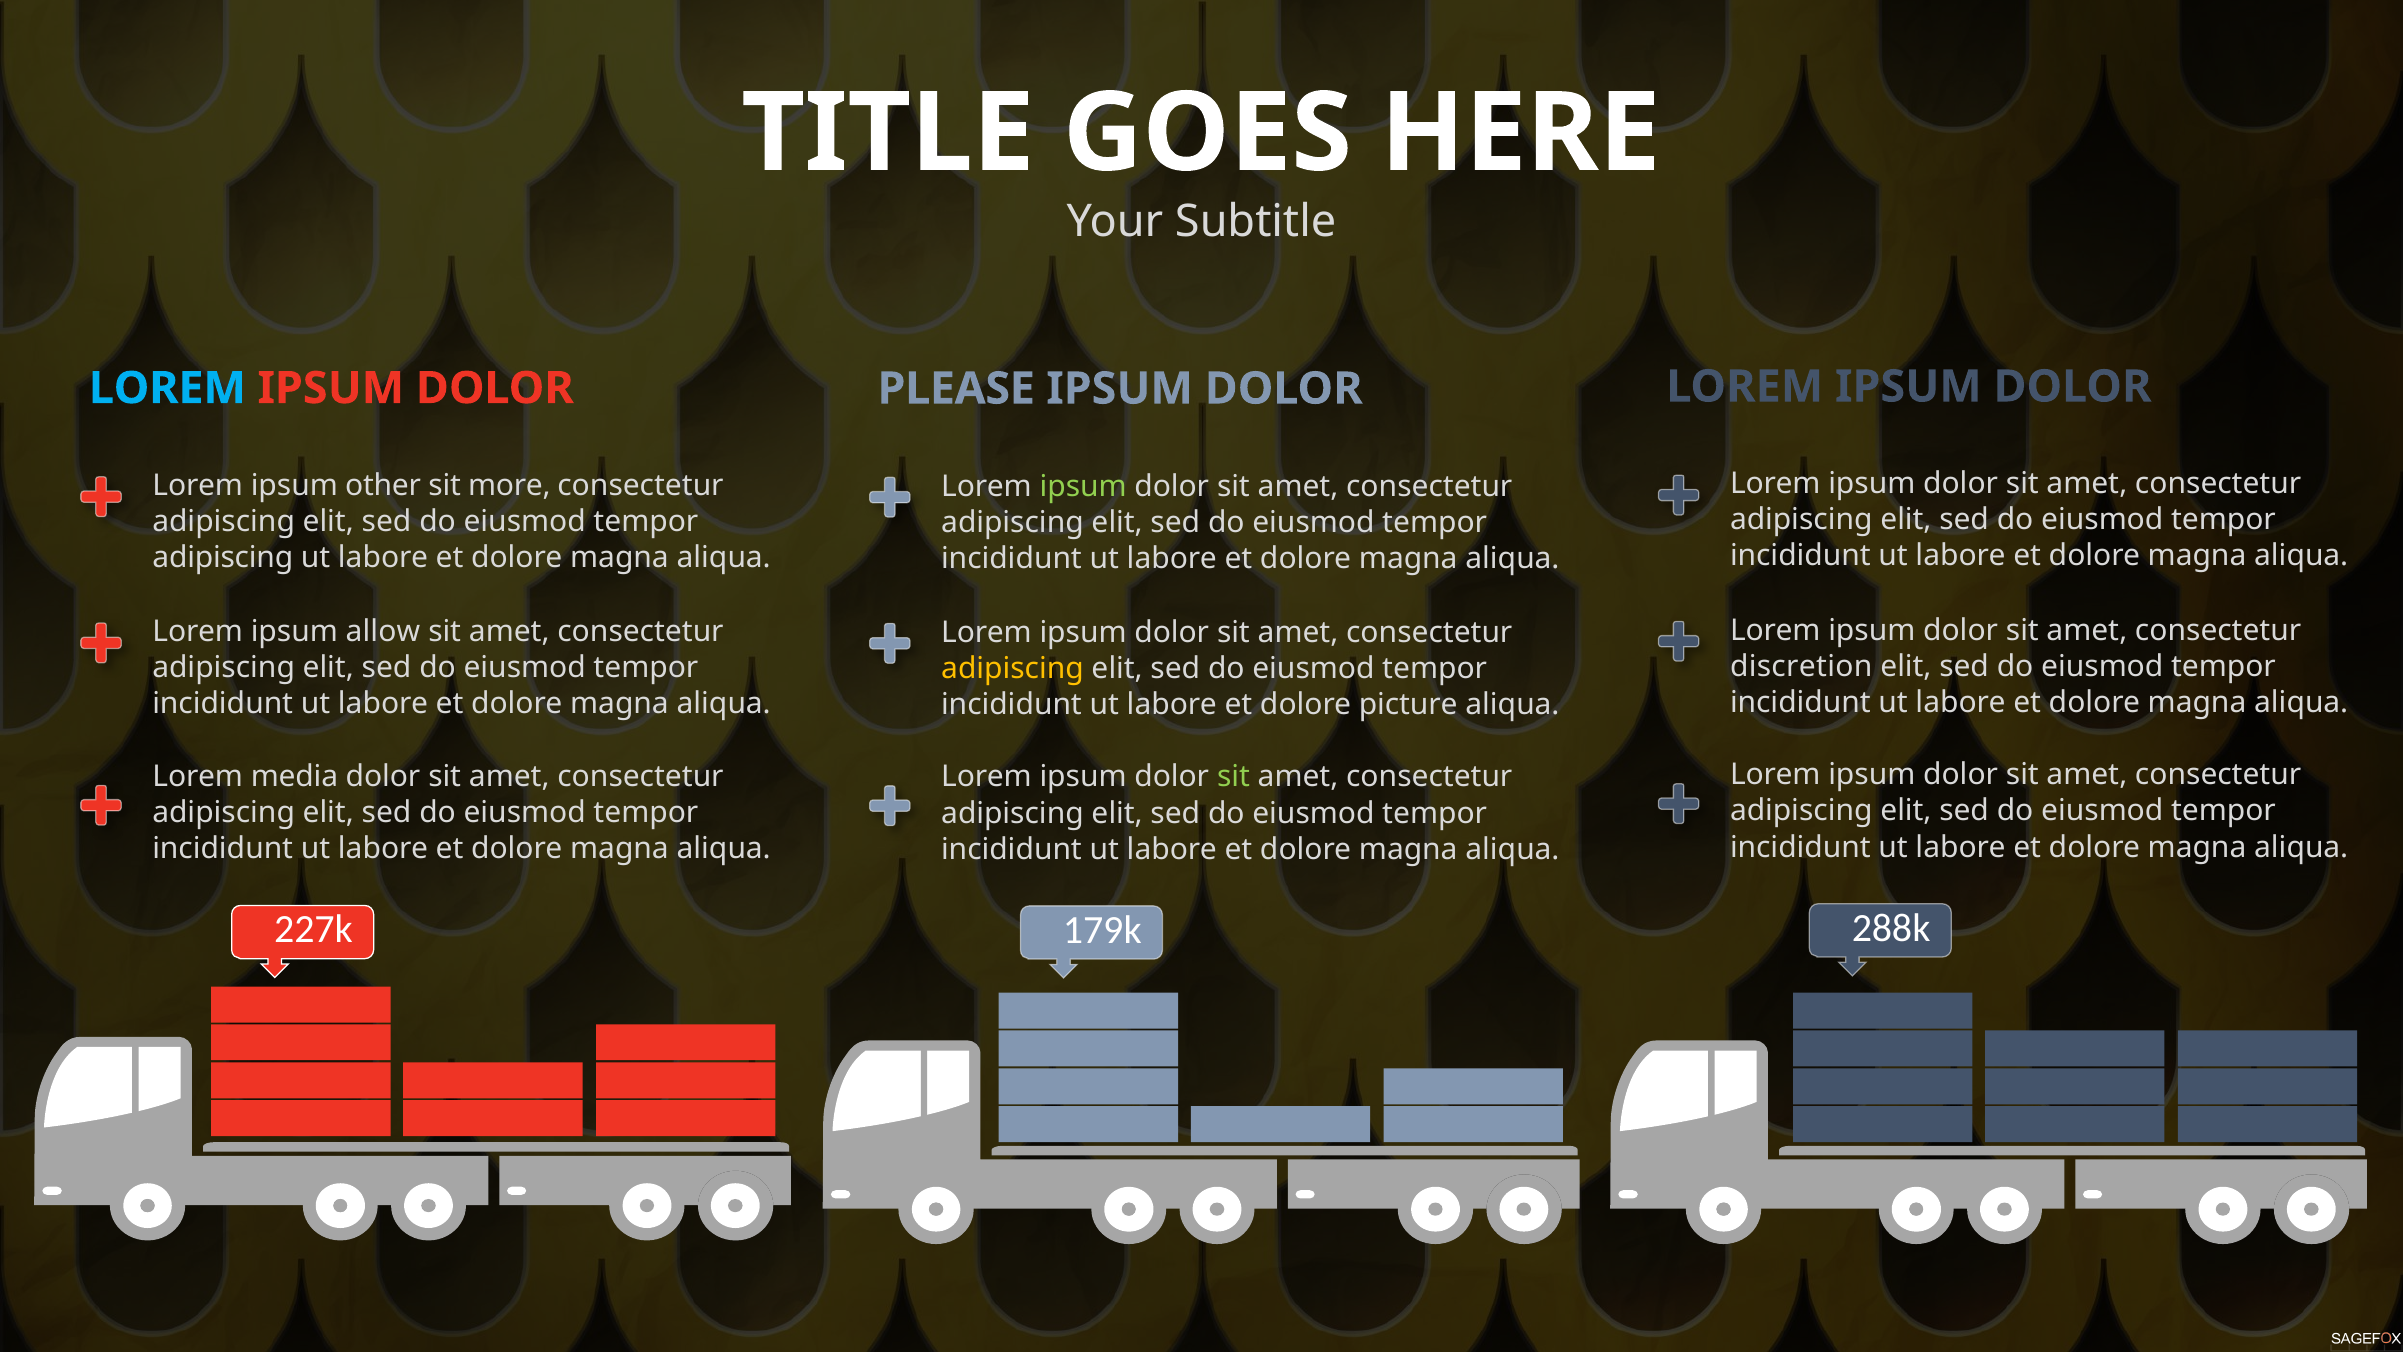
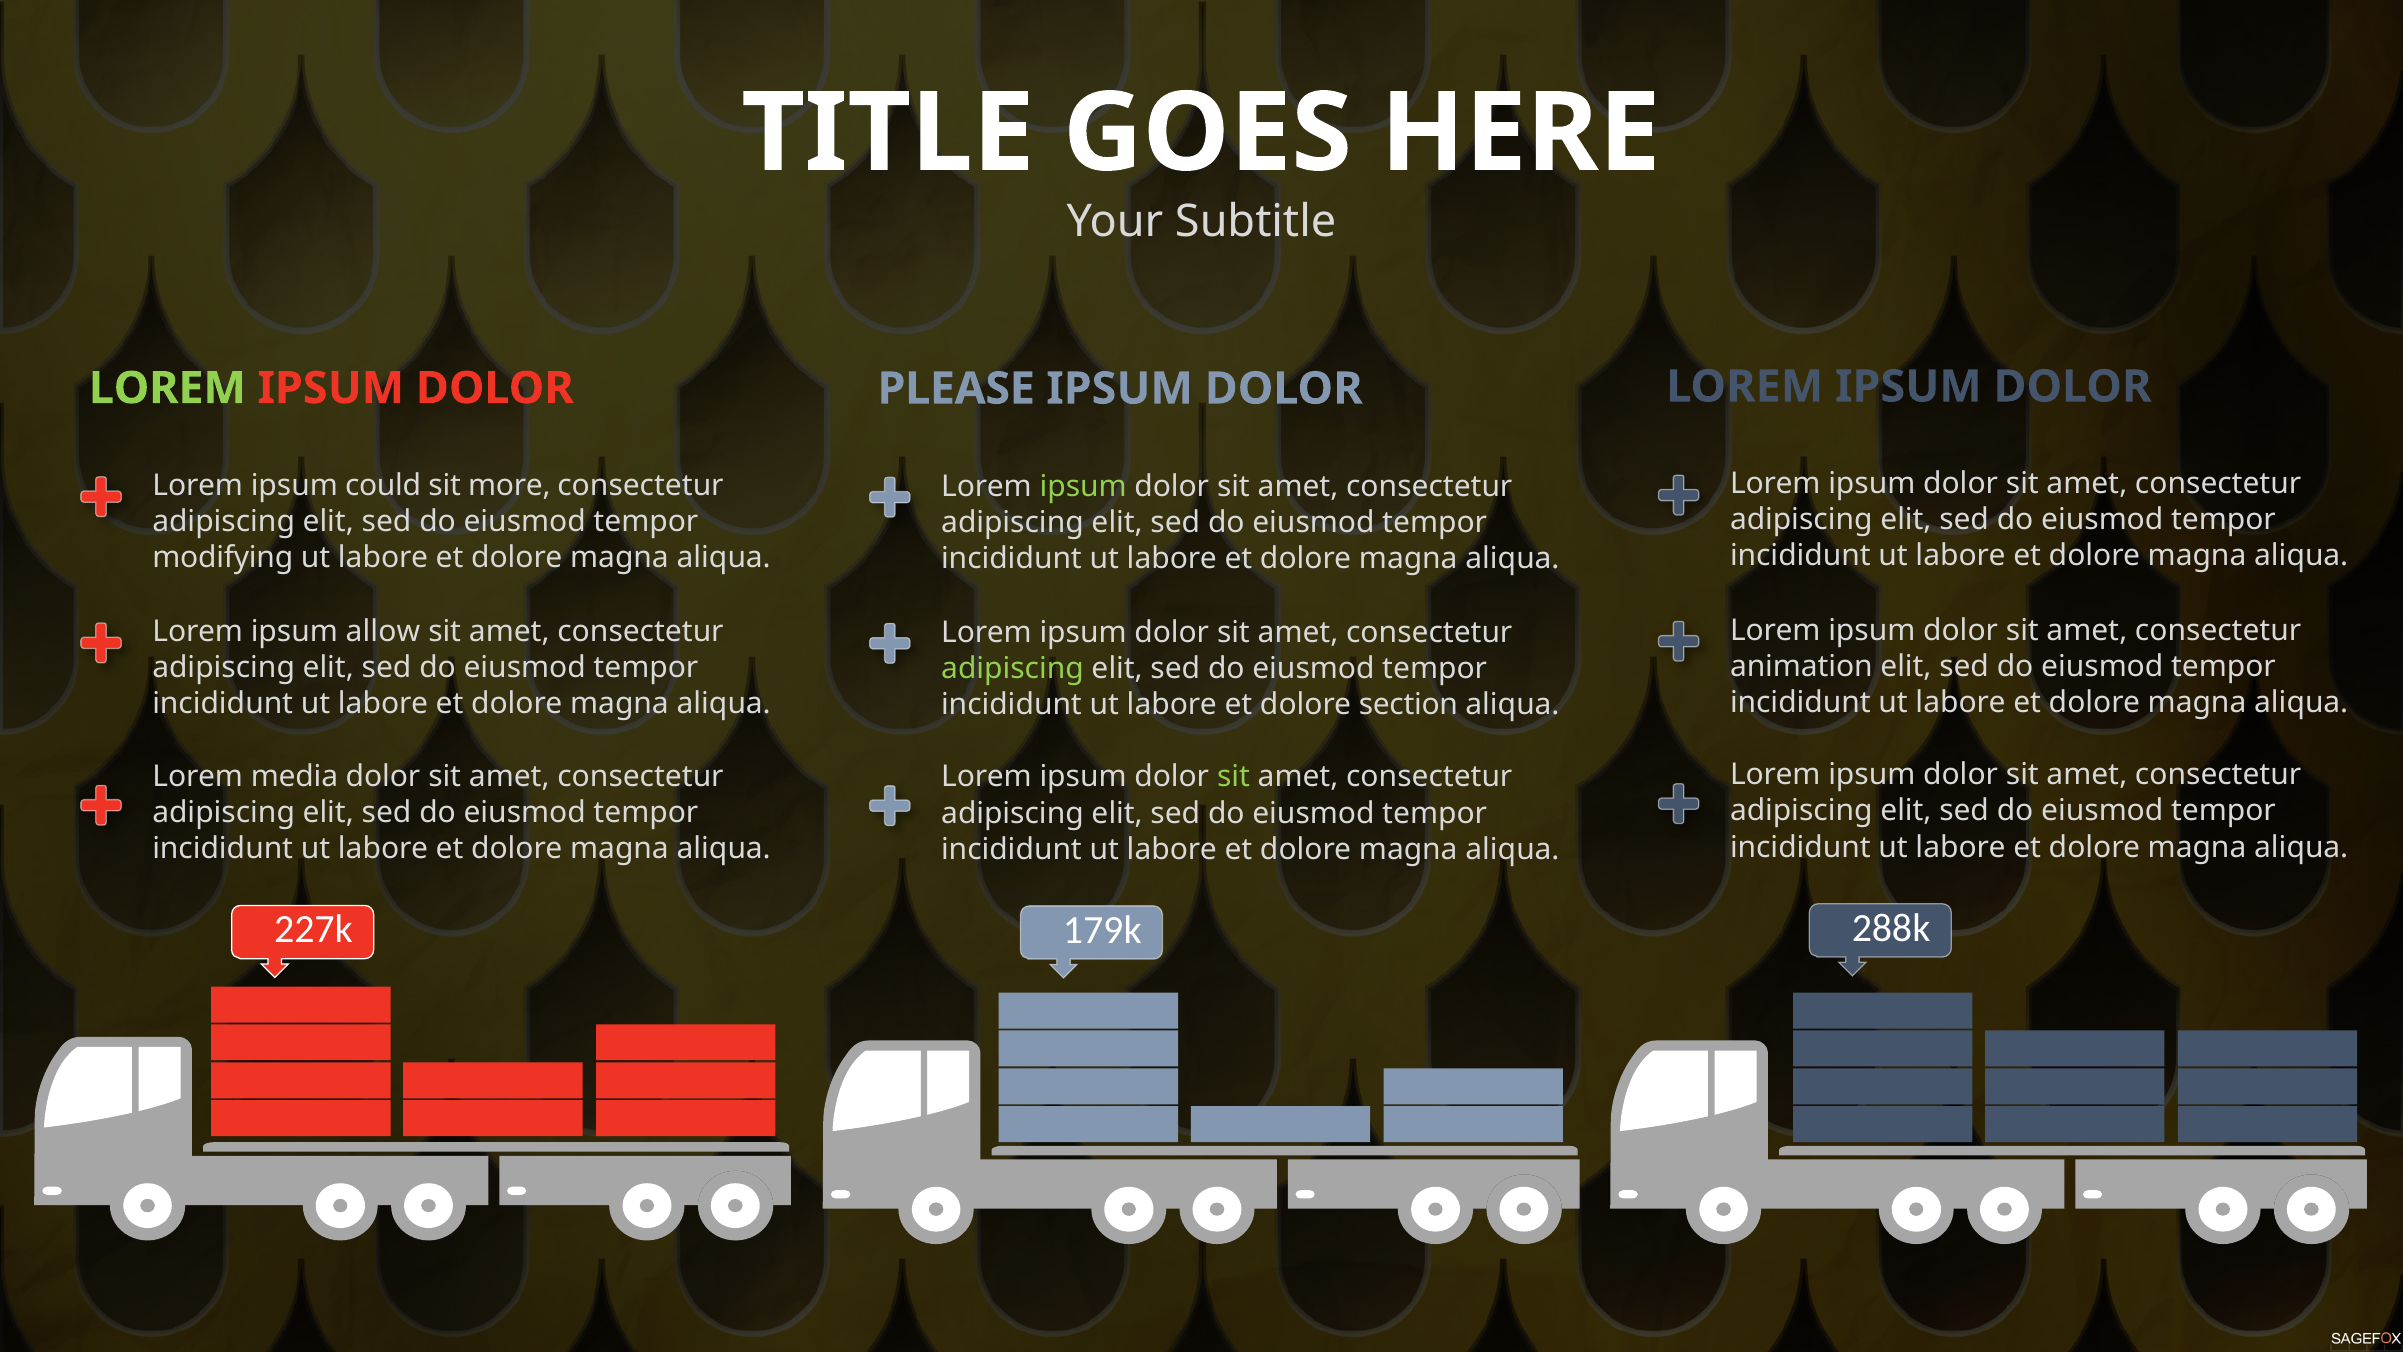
LOREM colour: light blue -> light green (167, 388)
other: other -> could (383, 486)
adipiscing: adipiscing -> modifying (223, 558)
discretion: discretion -> animation (1801, 666)
adipiscing colour: yellow -> light green (1013, 668)
picture: picture -> section (1408, 704)
